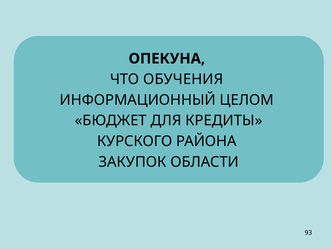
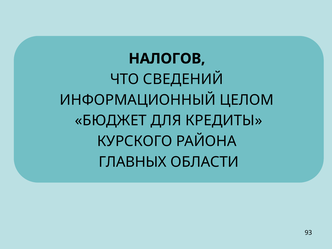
ОПЕКУНА: ОПЕКУНА -> НАЛОГОВ (167, 59)
ОБУЧЕНИЯ: ОБУЧЕНИЯ -> СВЕДЕНИЙ (183, 79)
ЗАКУПОК: ЗАКУПОК -> ГЛАВНЫХ (133, 162)
